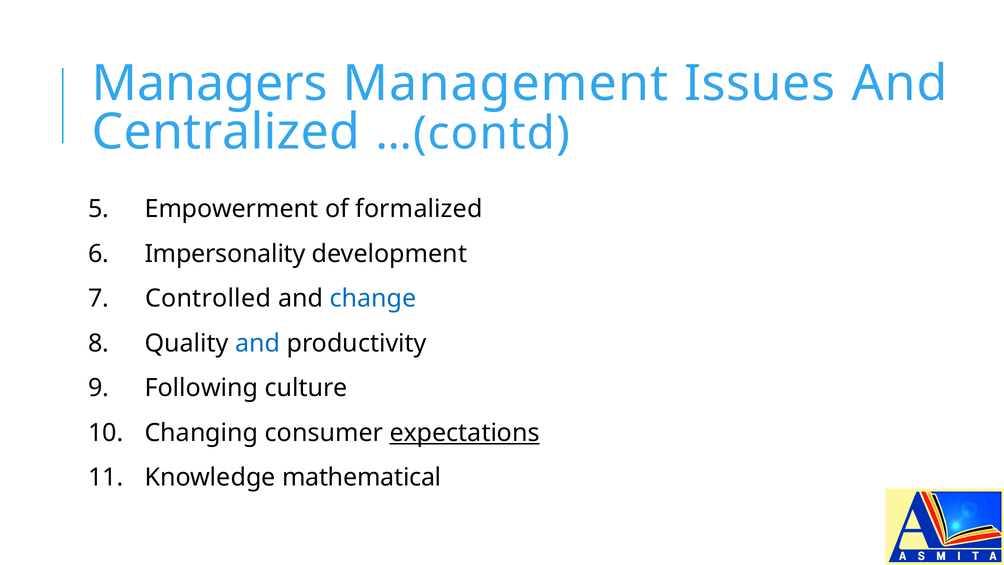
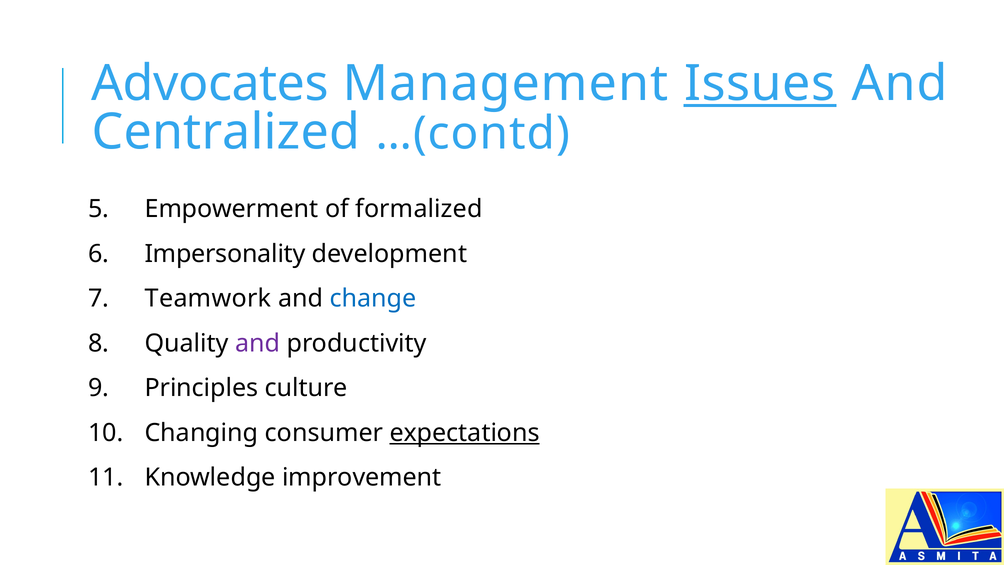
Managers: Managers -> Advocates (210, 84)
Issues underline: none -> present (760, 84)
Controlled: Controlled -> Teamwork (208, 298)
and colour: blue -> purple (258, 343)
Following: Following -> Principles (201, 388)
mathematical: mathematical -> improvement (362, 477)
